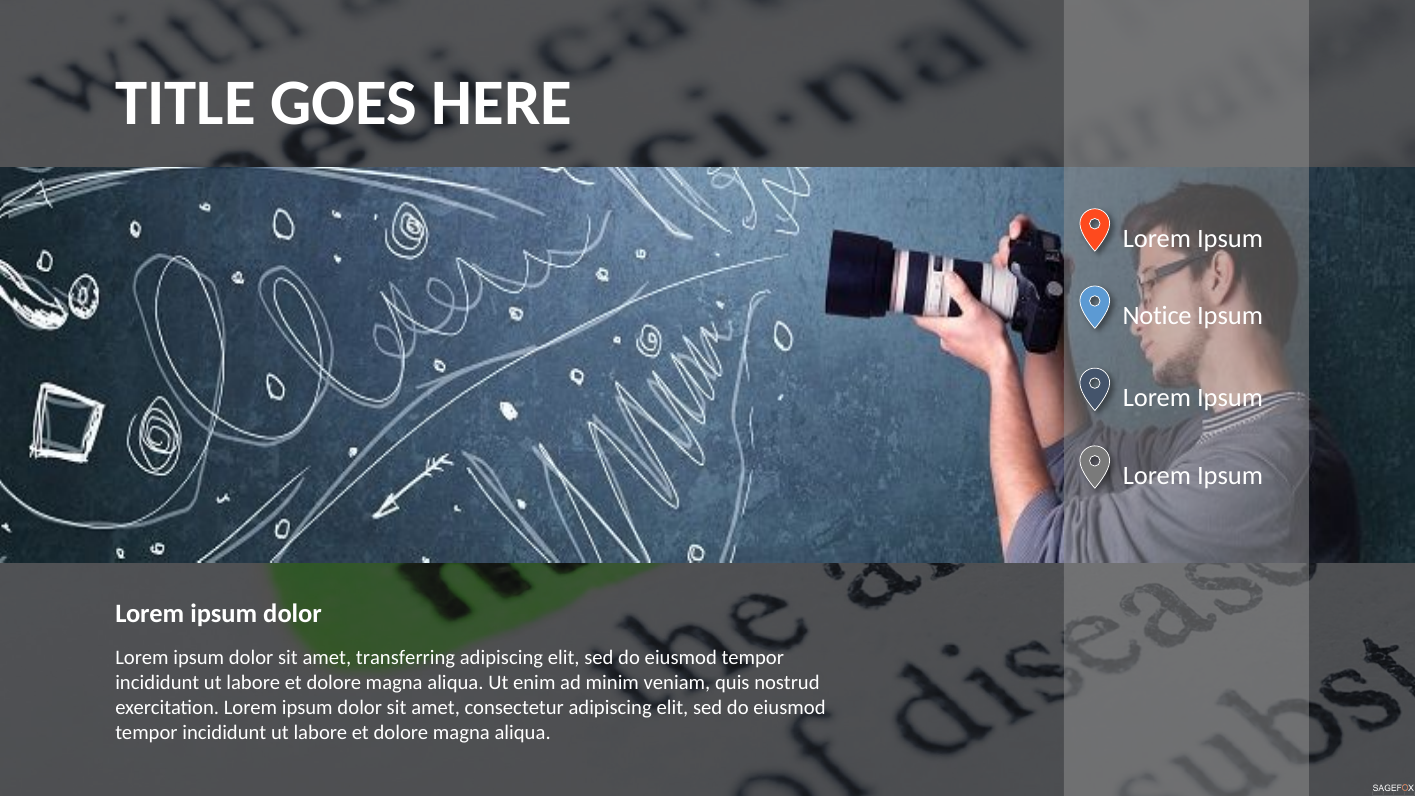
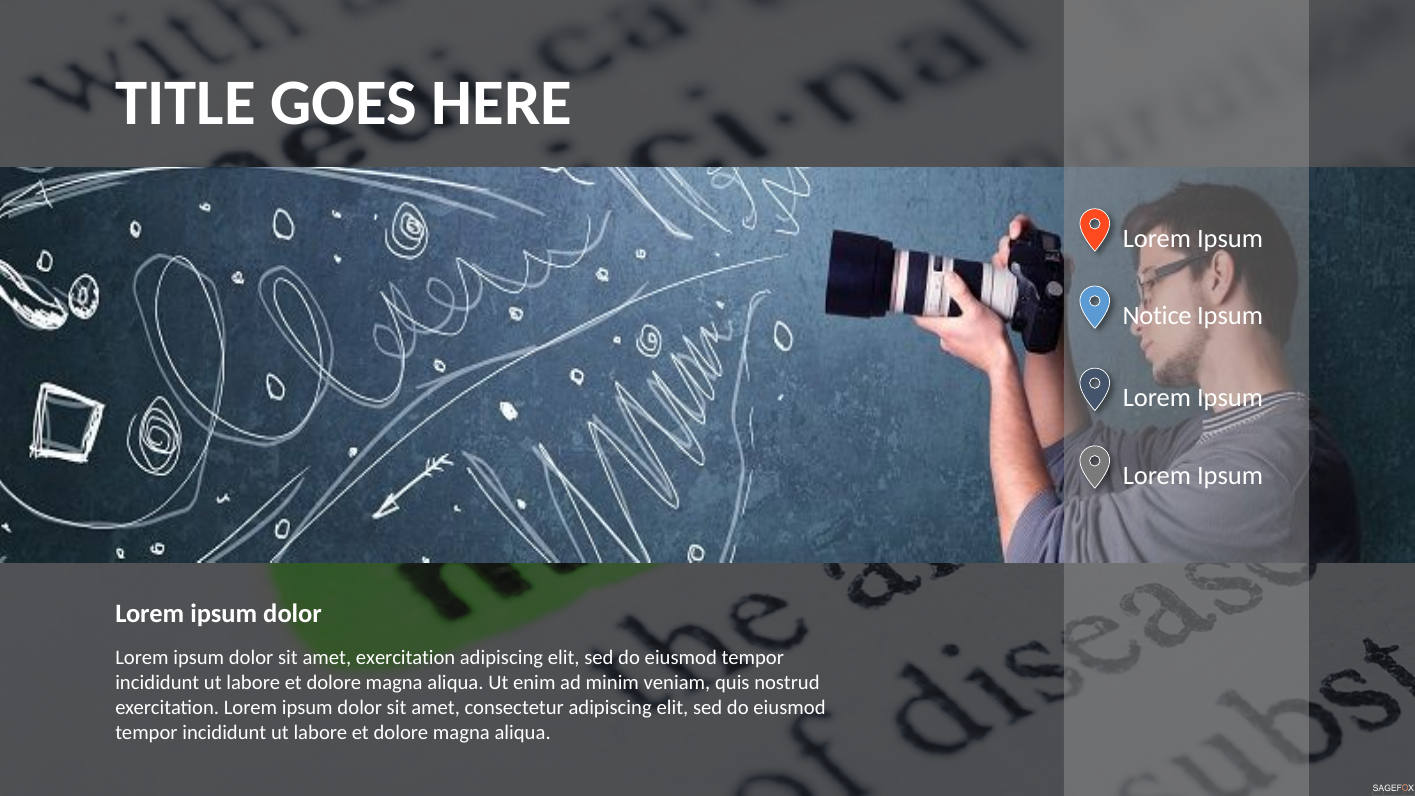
amet transferring: transferring -> exercitation (406, 658)
